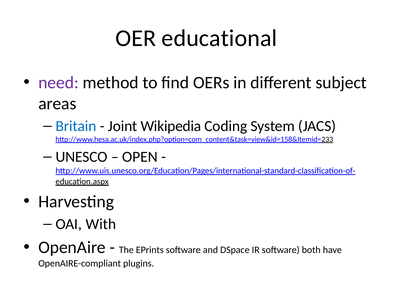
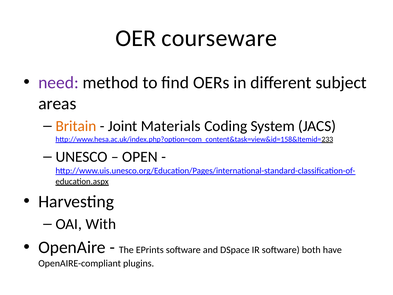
educational: educational -> courseware (219, 38)
Britain colour: blue -> orange (76, 126)
Wikipedia: Wikipedia -> Materials (171, 126)
